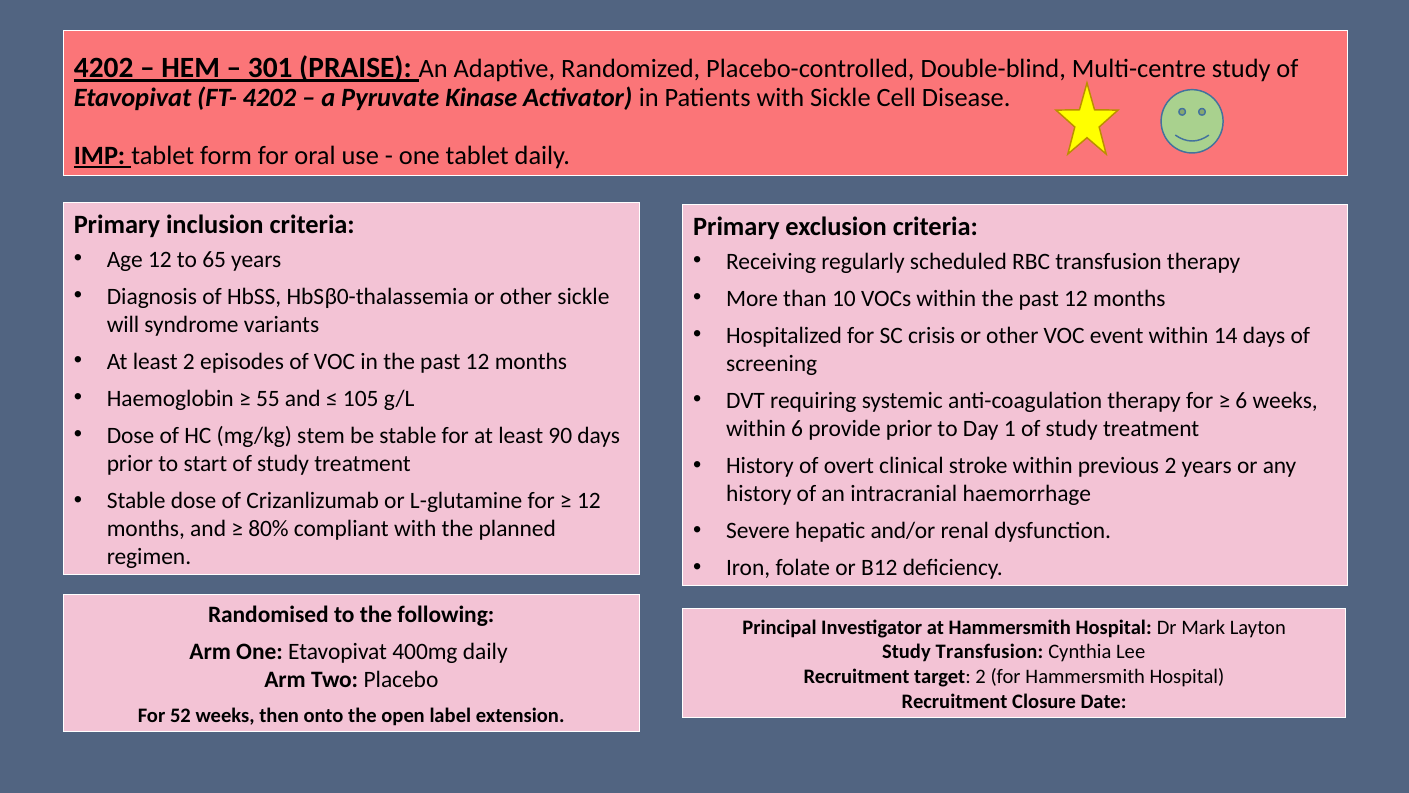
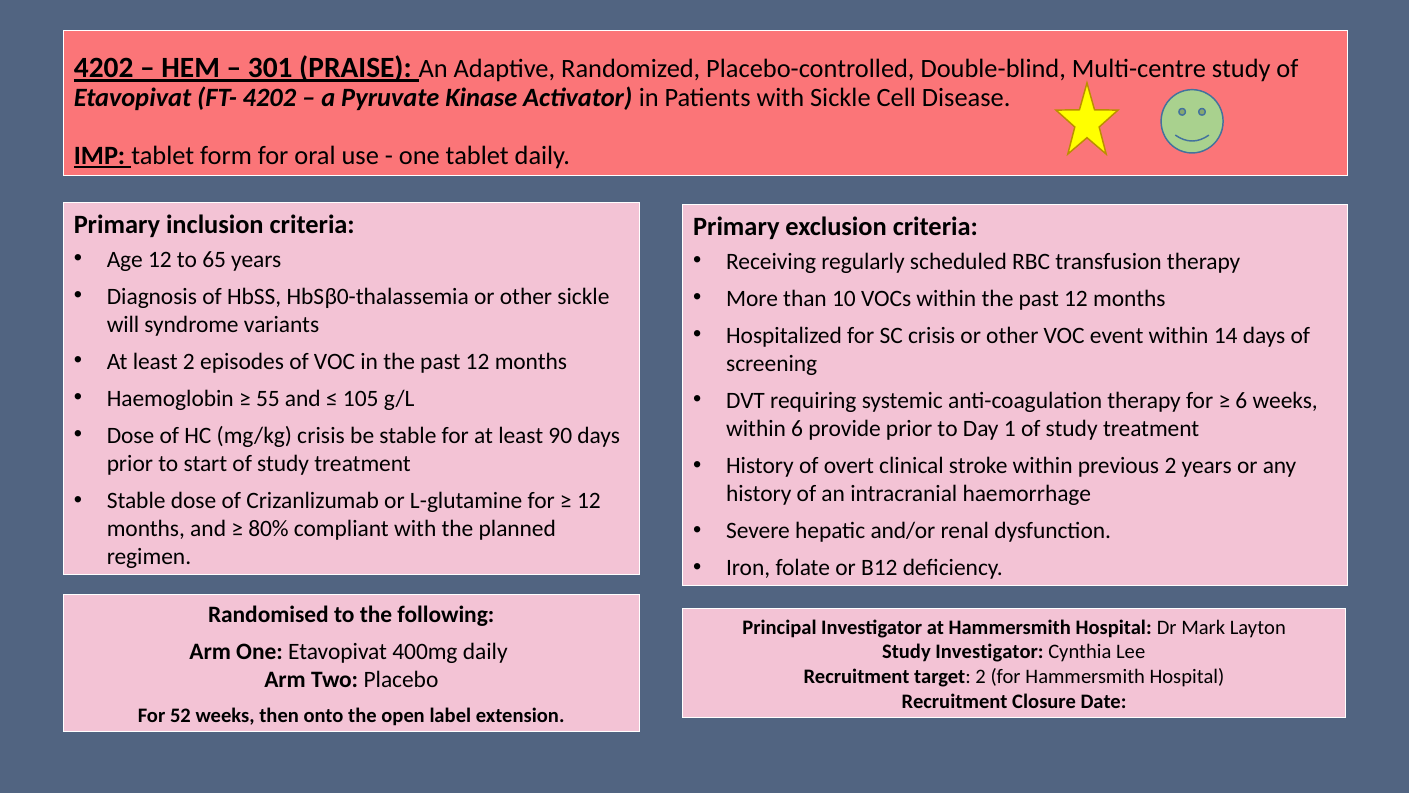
mg/kg stem: stem -> crisis (321, 435)
Study Transfusion: Transfusion -> Investigator (990, 652)
